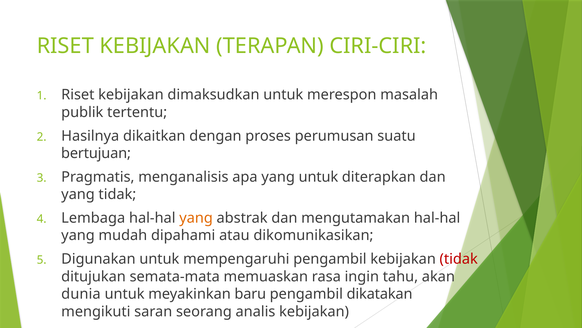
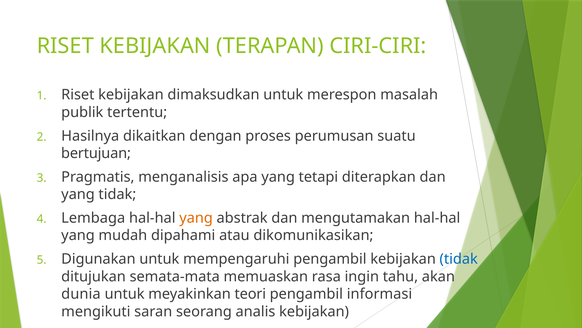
yang untuk: untuk -> tetapi (318, 177)
tidak colour: red -> blue (459, 259)
baru: baru -> teori (250, 294)
dikatakan: dikatakan -> informasi (379, 294)
